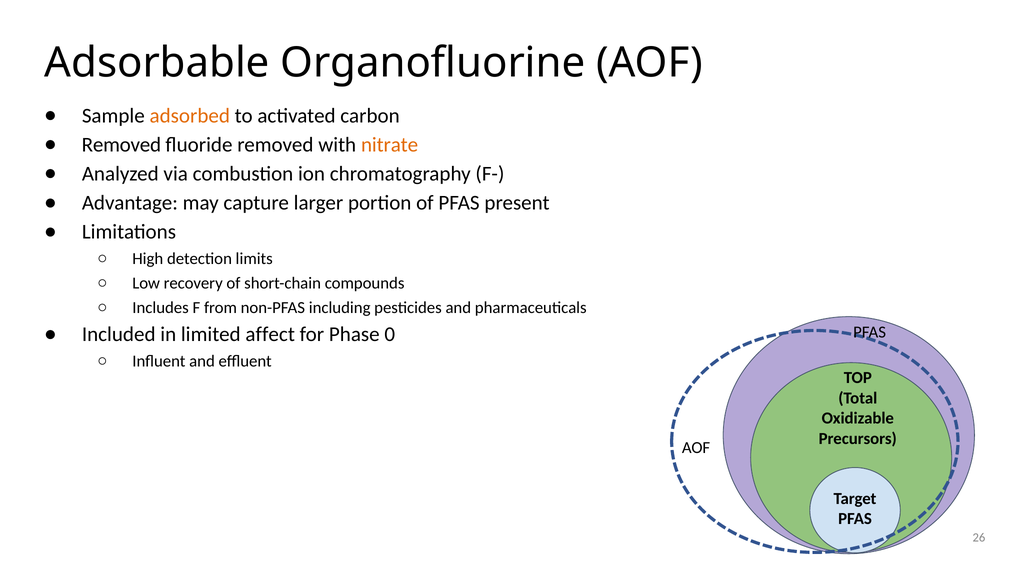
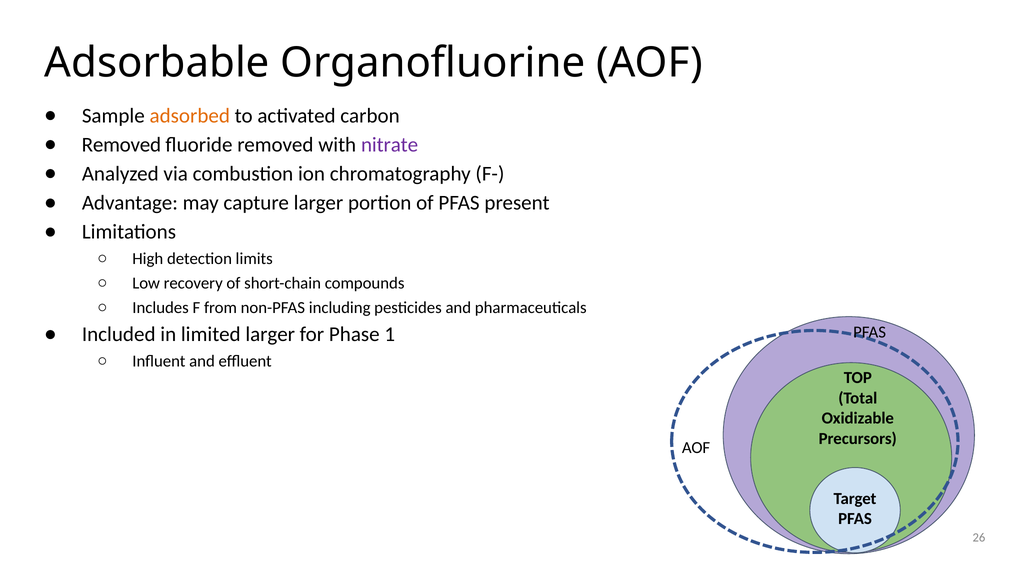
nitrate colour: orange -> purple (390, 145)
limited affect: affect -> larger (270, 334)
0: 0 -> 1 (390, 334)
